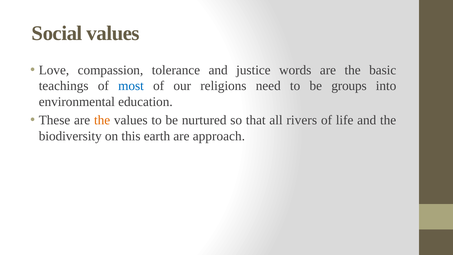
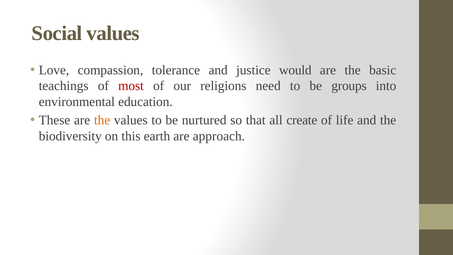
words: words -> would (295, 70)
most colour: blue -> red (131, 86)
rivers: rivers -> create (302, 120)
